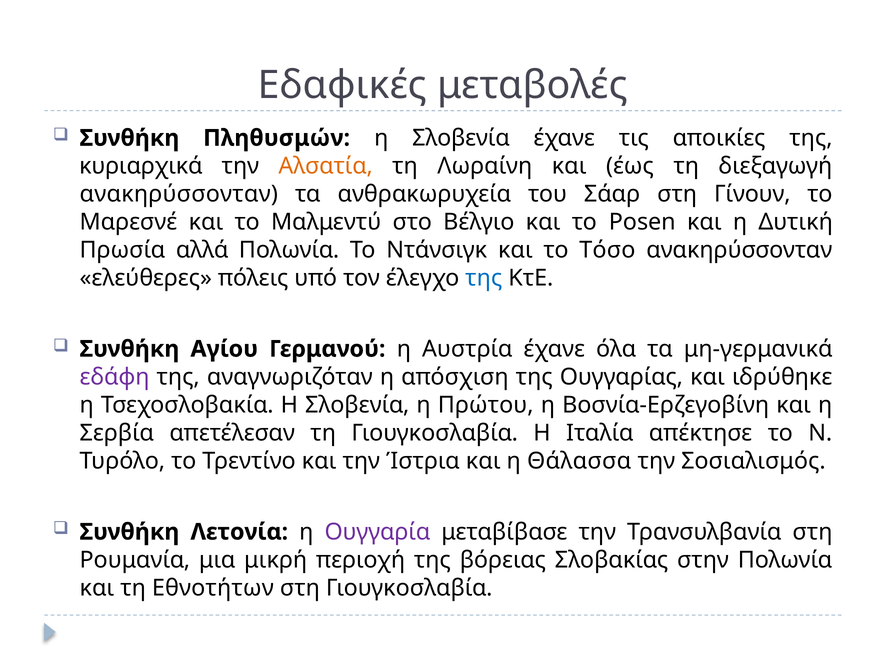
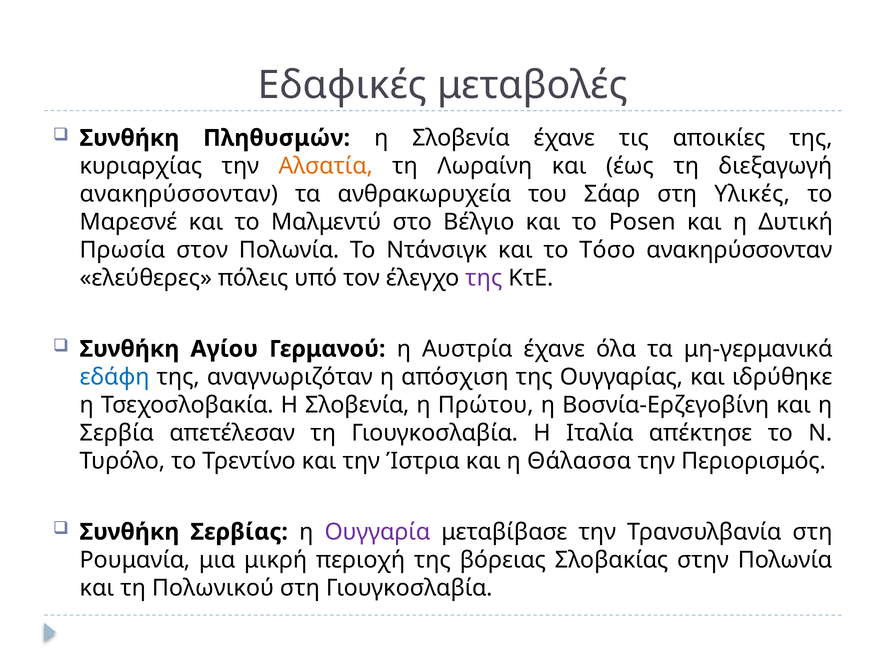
κυριαρχικά: κυριαρχικά -> κυριαρχίας (141, 166)
Γίνουν: Γίνουν -> Υλικές (752, 194)
αλλά: αλλά -> στον (202, 250)
της colour: blue -> purple (484, 278)
εδάφη colour: purple -> blue (115, 377)
Σοσιαλισμός: Σοσιαλισμός -> Περιορισμός (753, 461)
Λετονία: Λετονία -> Σερβίας (239, 532)
Εθνοτήτων: Εθνοτήτων -> Πολωνικού (213, 588)
